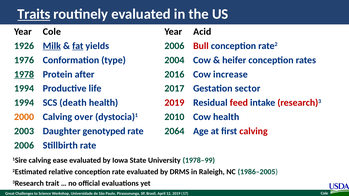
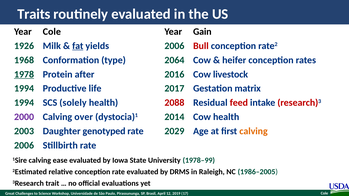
Traits underline: present -> none (34, 14)
Acid: Acid -> Gain (202, 32)
Milk underline: present -> none (52, 46)
1976: 1976 -> 1968 (24, 60)
2004: 2004 -> 2064 (174, 60)
increase: increase -> livestock (231, 74)
sector: sector -> matrix (248, 89)
death: death -> solely (73, 103)
health 2019: 2019 -> 2088 (174, 103)
2000 colour: orange -> purple (24, 117)
2010: 2010 -> 2014 (174, 117)
2064: 2064 -> 2029 (174, 131)
calving colour: red -> orange (254, 131)
